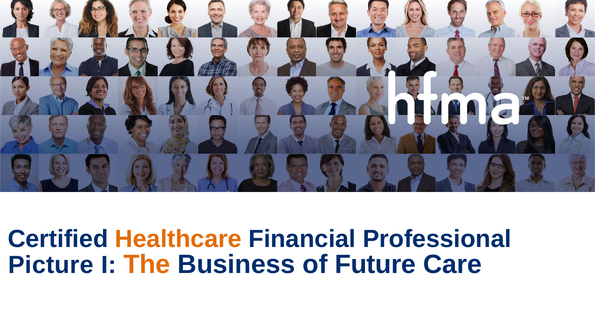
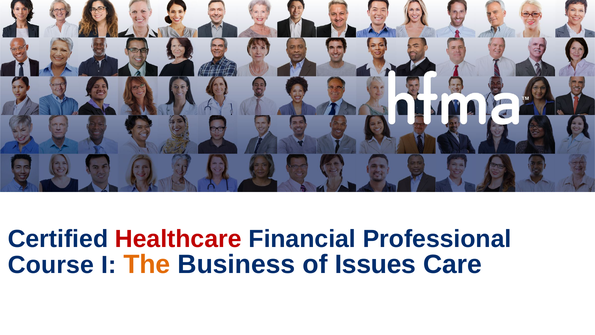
Healthcare colour: orange -> red (178, 239)
Picture: Picture -> Course (51, 265)
Future: Future -> Issues (375, 264)
